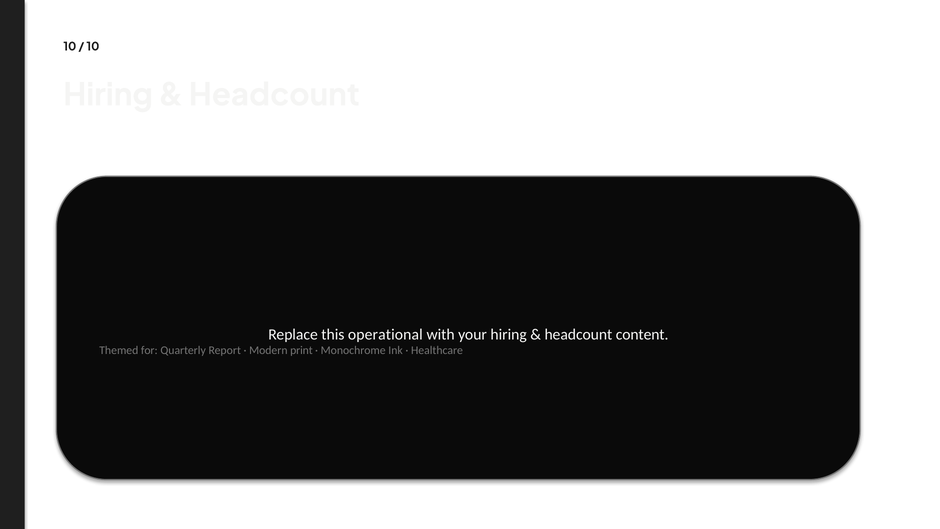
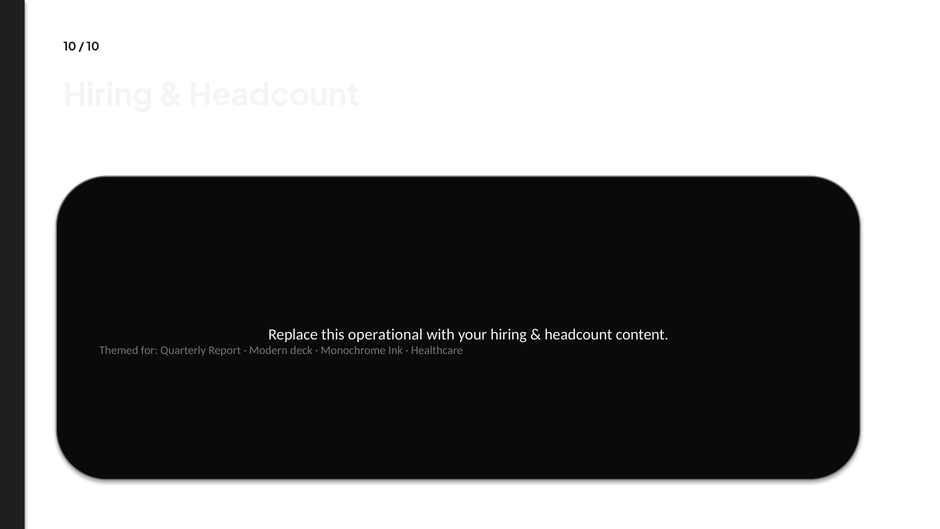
print: print -> deck (301, 350)
